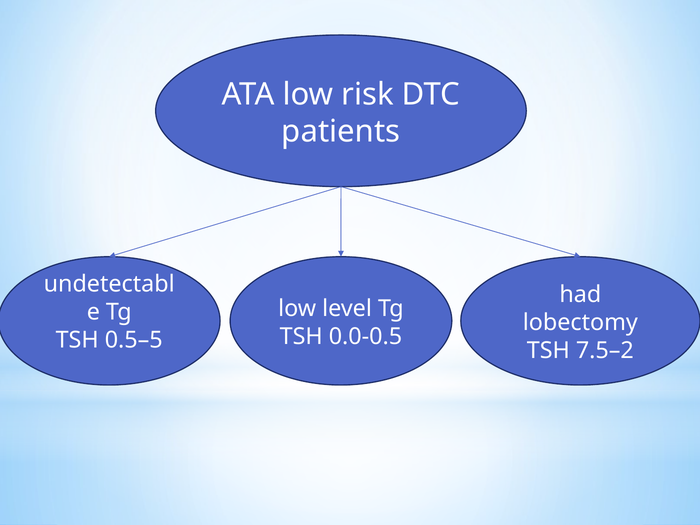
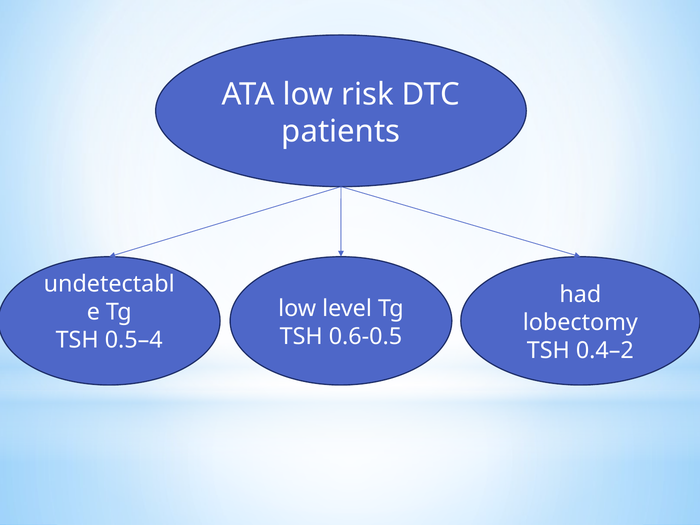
0.0-0.5: 0.0-0.5 -> 0.6-0.5 (365, 336)
0.5–5: 0.5–5 -> 0.5–4 (134, 340)
7.5–2: 7.5–2 -> 0.4–2 (605, 350)
